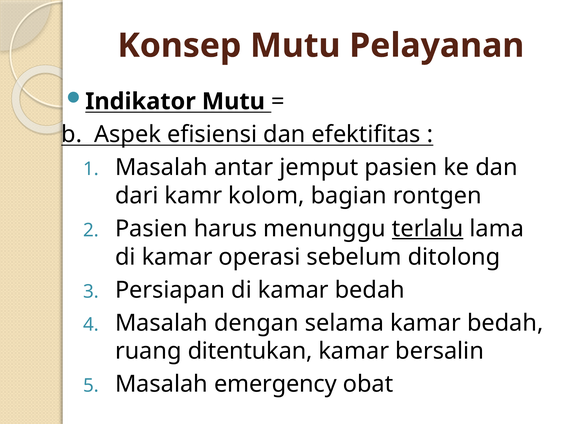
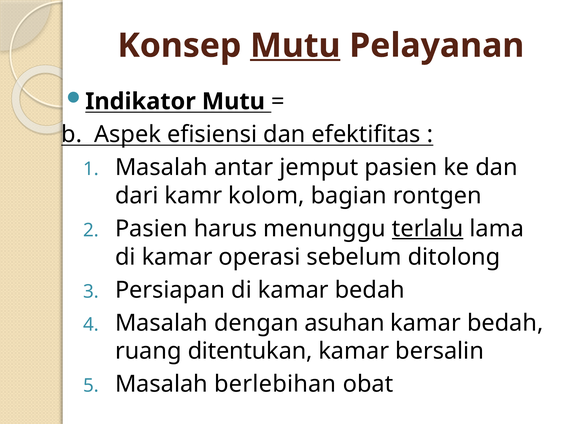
Mutu underline: none -> present (295, 46)
selama: selama -> asuhan (345, 323)
emergency: emergency -> berlebihan (275, 385)
